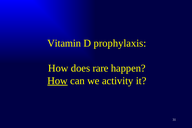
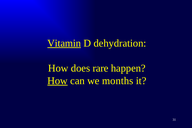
Vitamin underline: none -> present (64, 43)
prophylaxis: prophylaxis -> dehydration (120, 43)
activity: activity -> months (118, 81)
